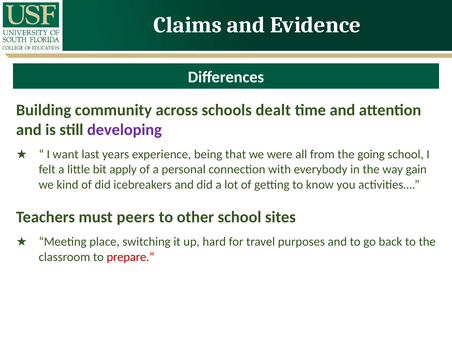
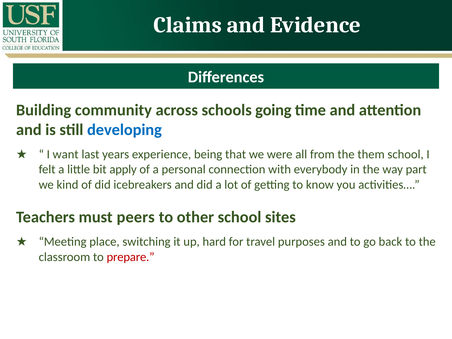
dealt: dealt -> going (273, 110)
developing colour: purple -> blue (124, 130)
going: going -> them (371, 154)
gain: gain -> part (416, 170)
